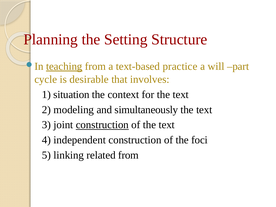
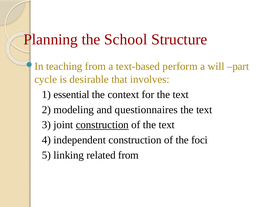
Setting: Setting -> School (126, 39)
teaching underline: present -> none (64, 66)
practice: practice -> perform (180, 66)
situation: situation -> essential (71, 94)
simultaneously: simultaneously -> questionnaires (146, 110)
